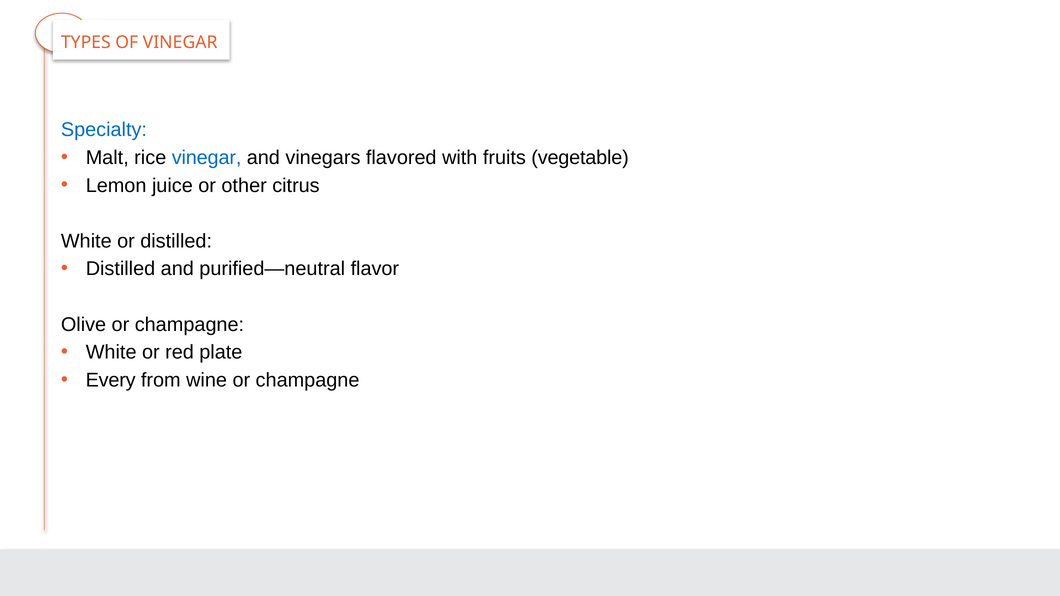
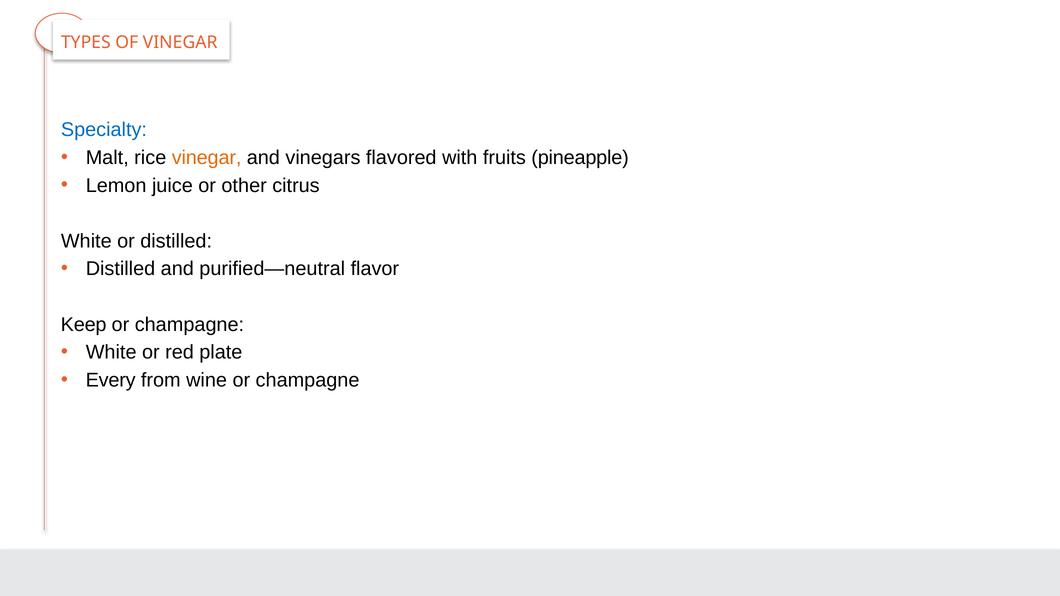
vinegar colour: blue -> orange (207, 158)
vegetable: vegetable -> pineapple (580, 158)
Olive: Olive -> Keep (84, 325)
